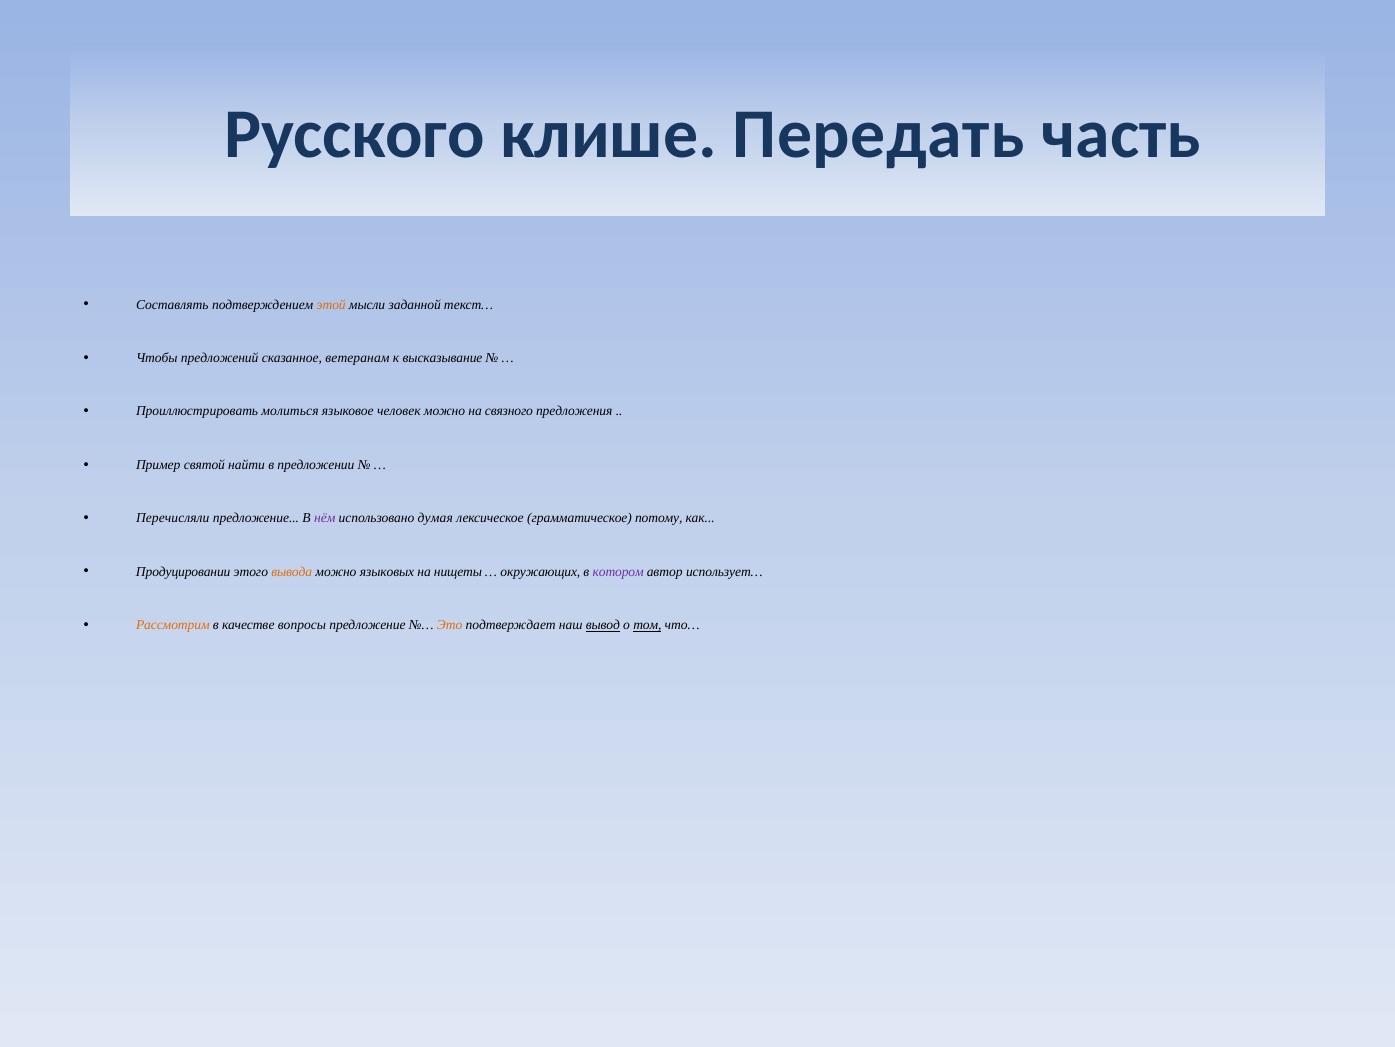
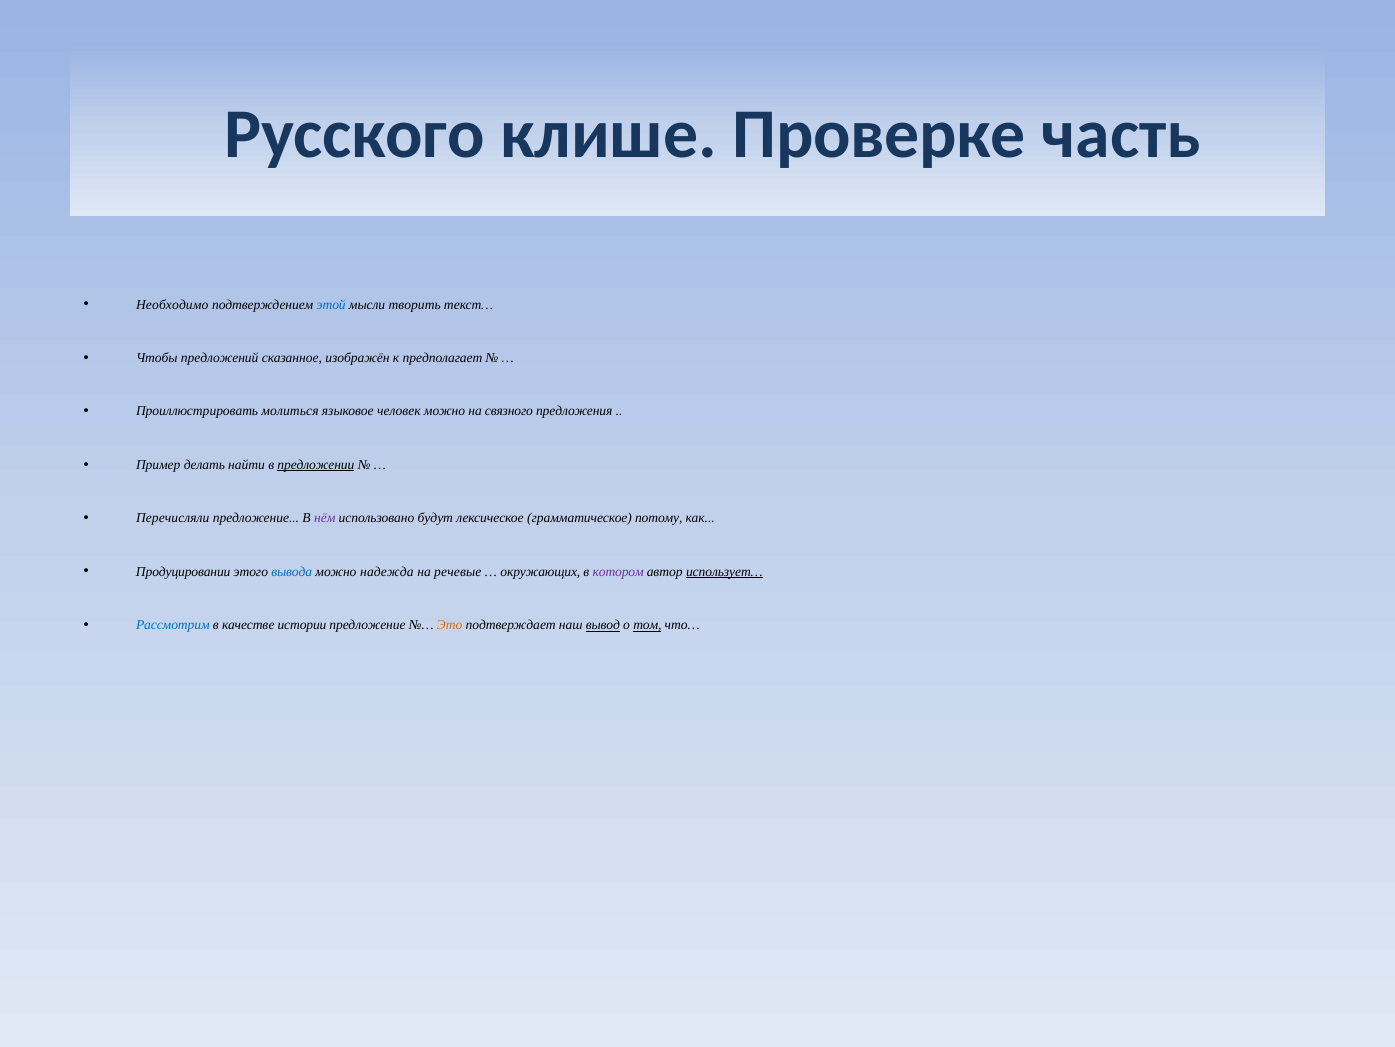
Передать: Передать -> Проверке (879, 134)
Составлять: Составлять -> Необходимо (172, 304)
этой colour: orange -> blue (331, 304)
заданной: заданной -> творить (415, 304)
ветеранам: ветеранам -> изображён (358, 358)
высказывание: высказывание -> предполагает (443, 358)
святой: святой -> делать (204, 465)
предложении underline: none -> present (316, 465)
думая: думая -> будут (435, 518)
вывода colour: orange -> blue (292, 572)
языковых: языковых -> надежда (387, 572)
нищеты: нищеты -> речевые (458, 572)
использует… underline: none -> present (724, 572)
Рассмотрим colour: orange -> blue (173, 625)
вопросы: вопросы -> истории (302, 625)
